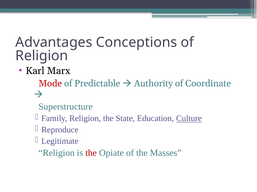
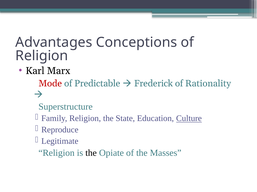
Authority: Authority -> Frederick (153, 84)
Coordinate: Coordinate -> Rationality (208, 84)
the colour: red -> black (91, 153)
